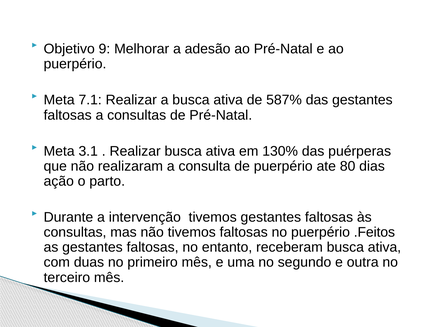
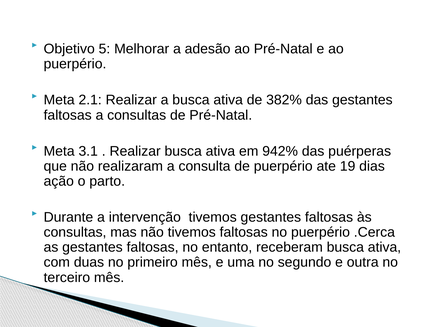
9: 9 -> 5 (104, 49)
7.1: 7.1 -> 2.1 (90, 100)
587%: 587% -> 382% (284, 100)
130%: 130% -> 942% (280, 151)
80: 80 -> 19 (348, 167)
.Feitos: .Feitos -> .Cerca (374, 233)
